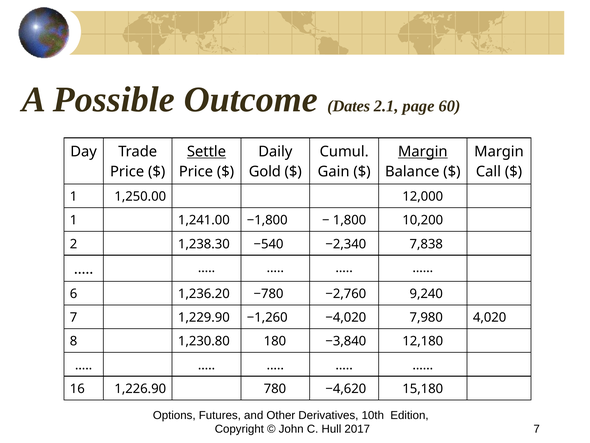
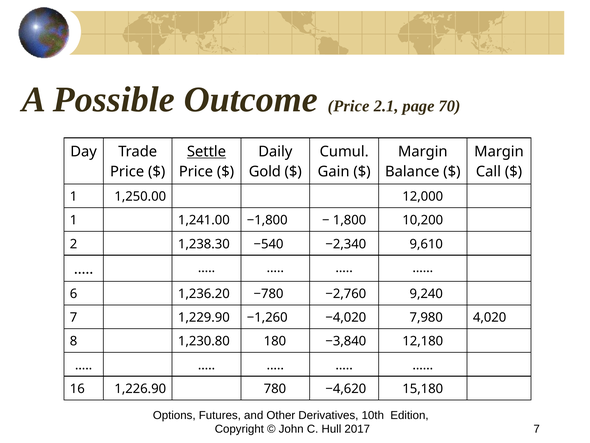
Outcome Dates: Dates -> Price (349, 106)
60: 60 -> 70 (449, 106)
Margin underline: present -> none (423, 151)
7,838: 7,838 -> 9,610 (426, 244)
